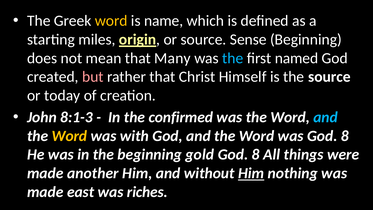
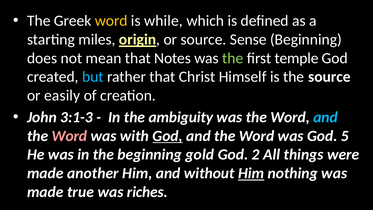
name: name -> while (163, 21)
Many: Many -> Notes (173, 58)
the colour: light blue -> light green (233, 58)
named: named -> temple (297, 58)
but colour: pink -> light blue (93, 77)
today: today -> easily (62, 95)
8:1-3: 8:1-3 -> 3:1-3 (76, 117)
confirmed: confirmed -> ambiguity (181, 117)
Word colour: yellow -> pink (69, 136)
God underline: none -> present (168, 136)
was God 8: 8 -> 5 (345, 136)
8: 8 -> 2 (256, 154)
east: east -> true (81, 192)
